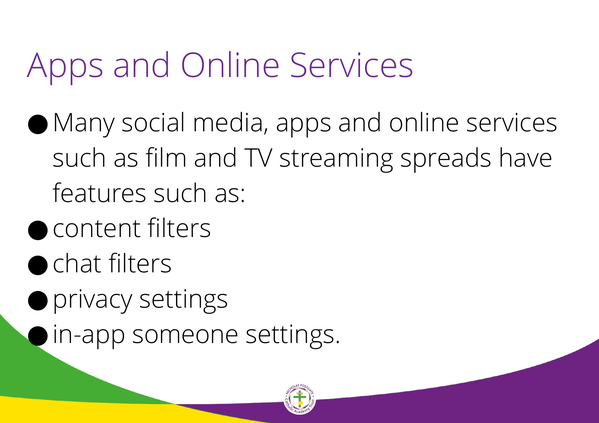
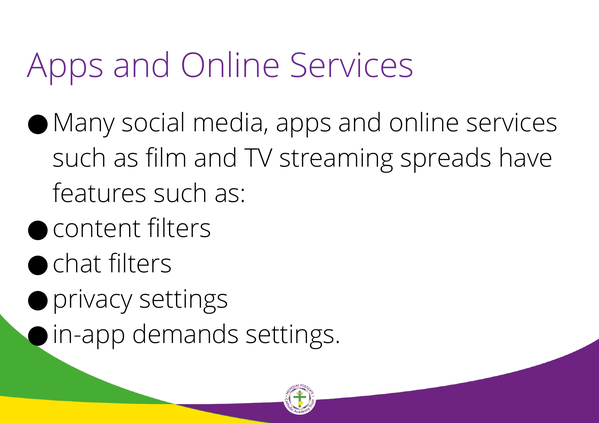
someone: someone -> demands (186, 335)
